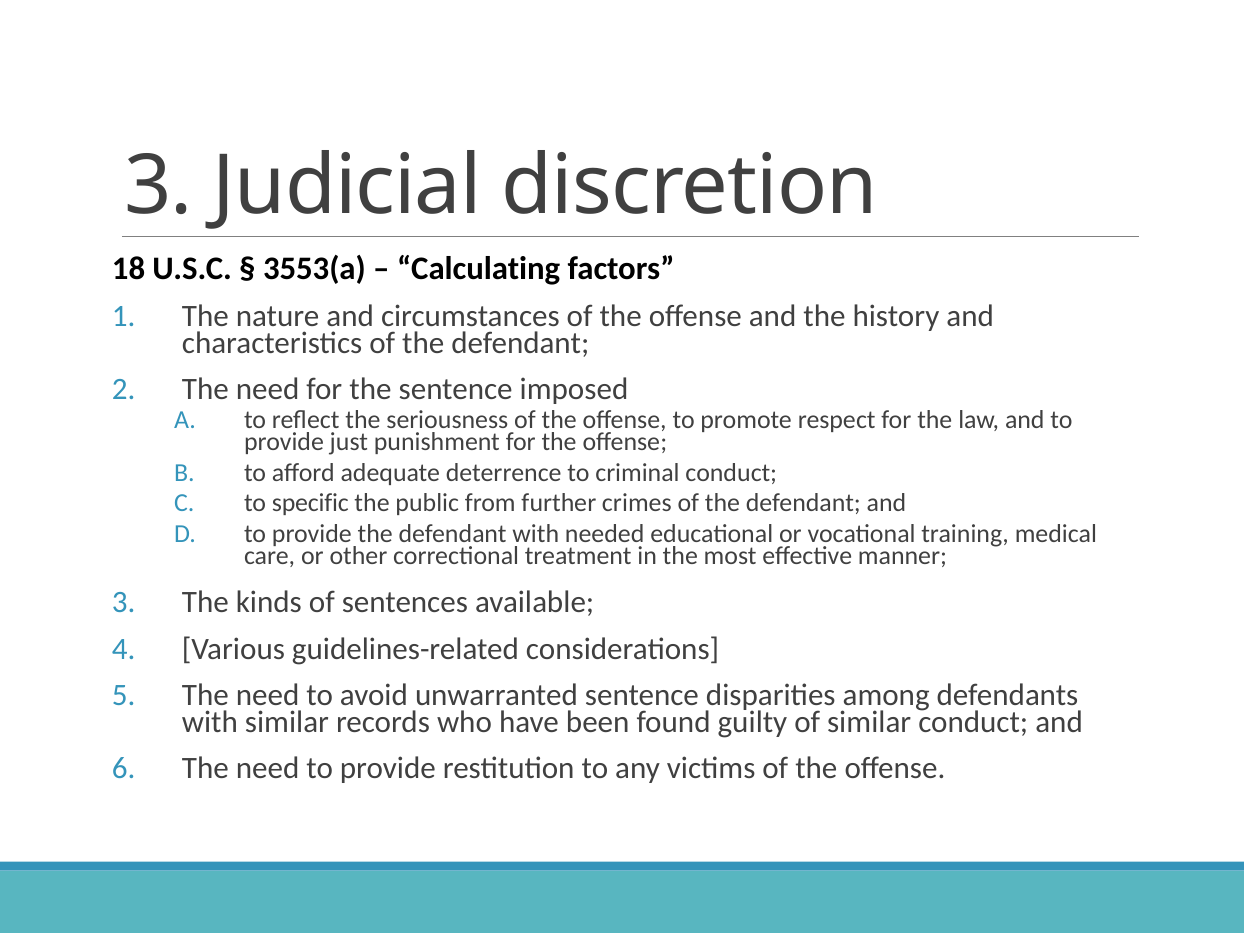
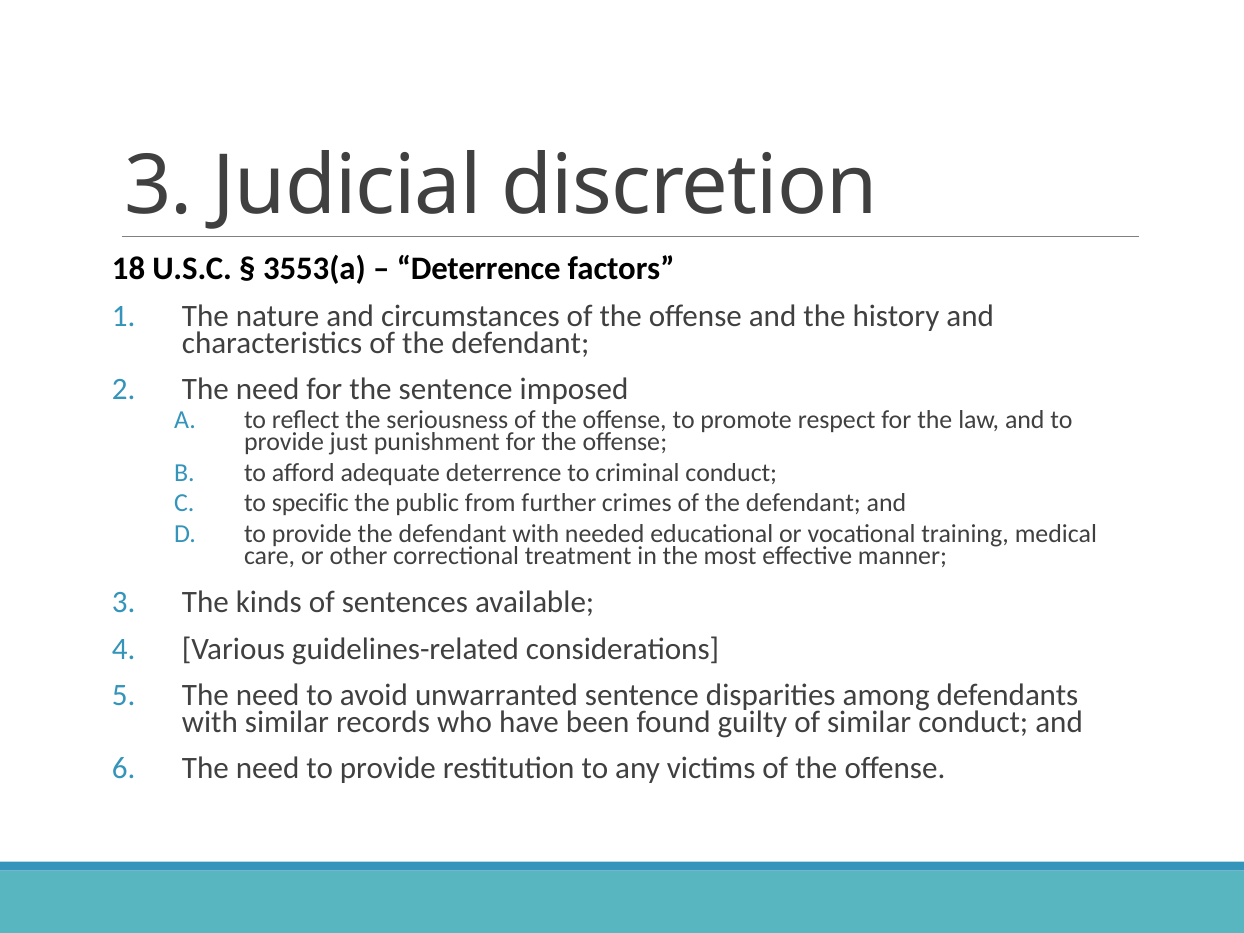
Calculating: Calculating -> Deterrence (479, 269)
